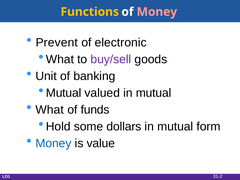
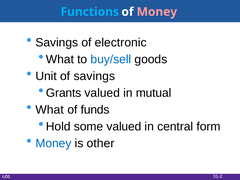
Functions colour: yellow -> light blue (90, 12)
Prevent: Prevent -> Savings (57, 43)
buy/sell colour: purple -> blue (111, 59)
of banking: banking -> savings (94, 76)
Mutual: Mutual -> Grants (64, 93)
some dollars: dollars -> valued (124, 127)
mutual: mutual -> central (175, 127)
value: value -> other (101, 143)
